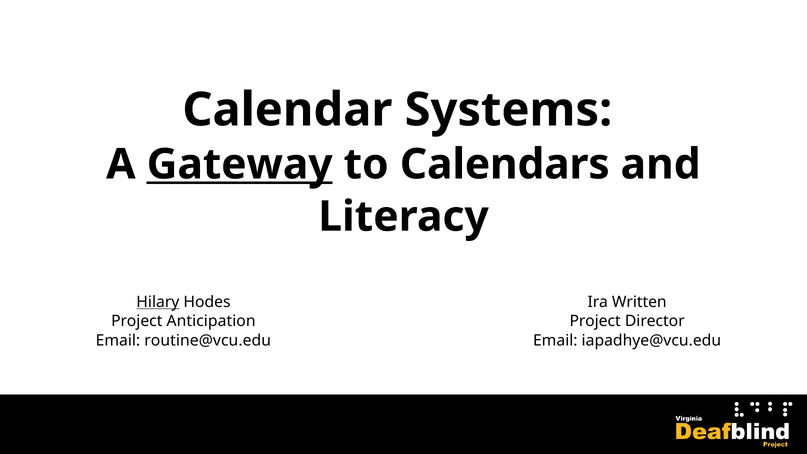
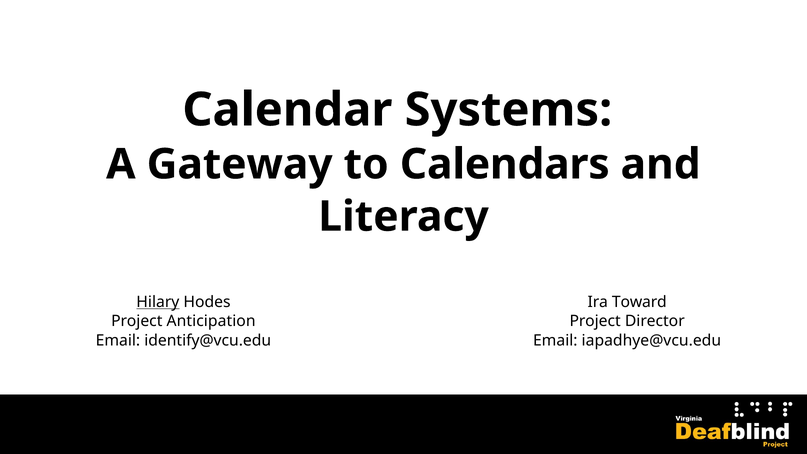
Gateway underline: present -> none (240, 164)
Written: Written -> Toward (639, 302)
routine@vcu.edu: routine@vcu.edu -> identify@vcu.edu (208, 340)
